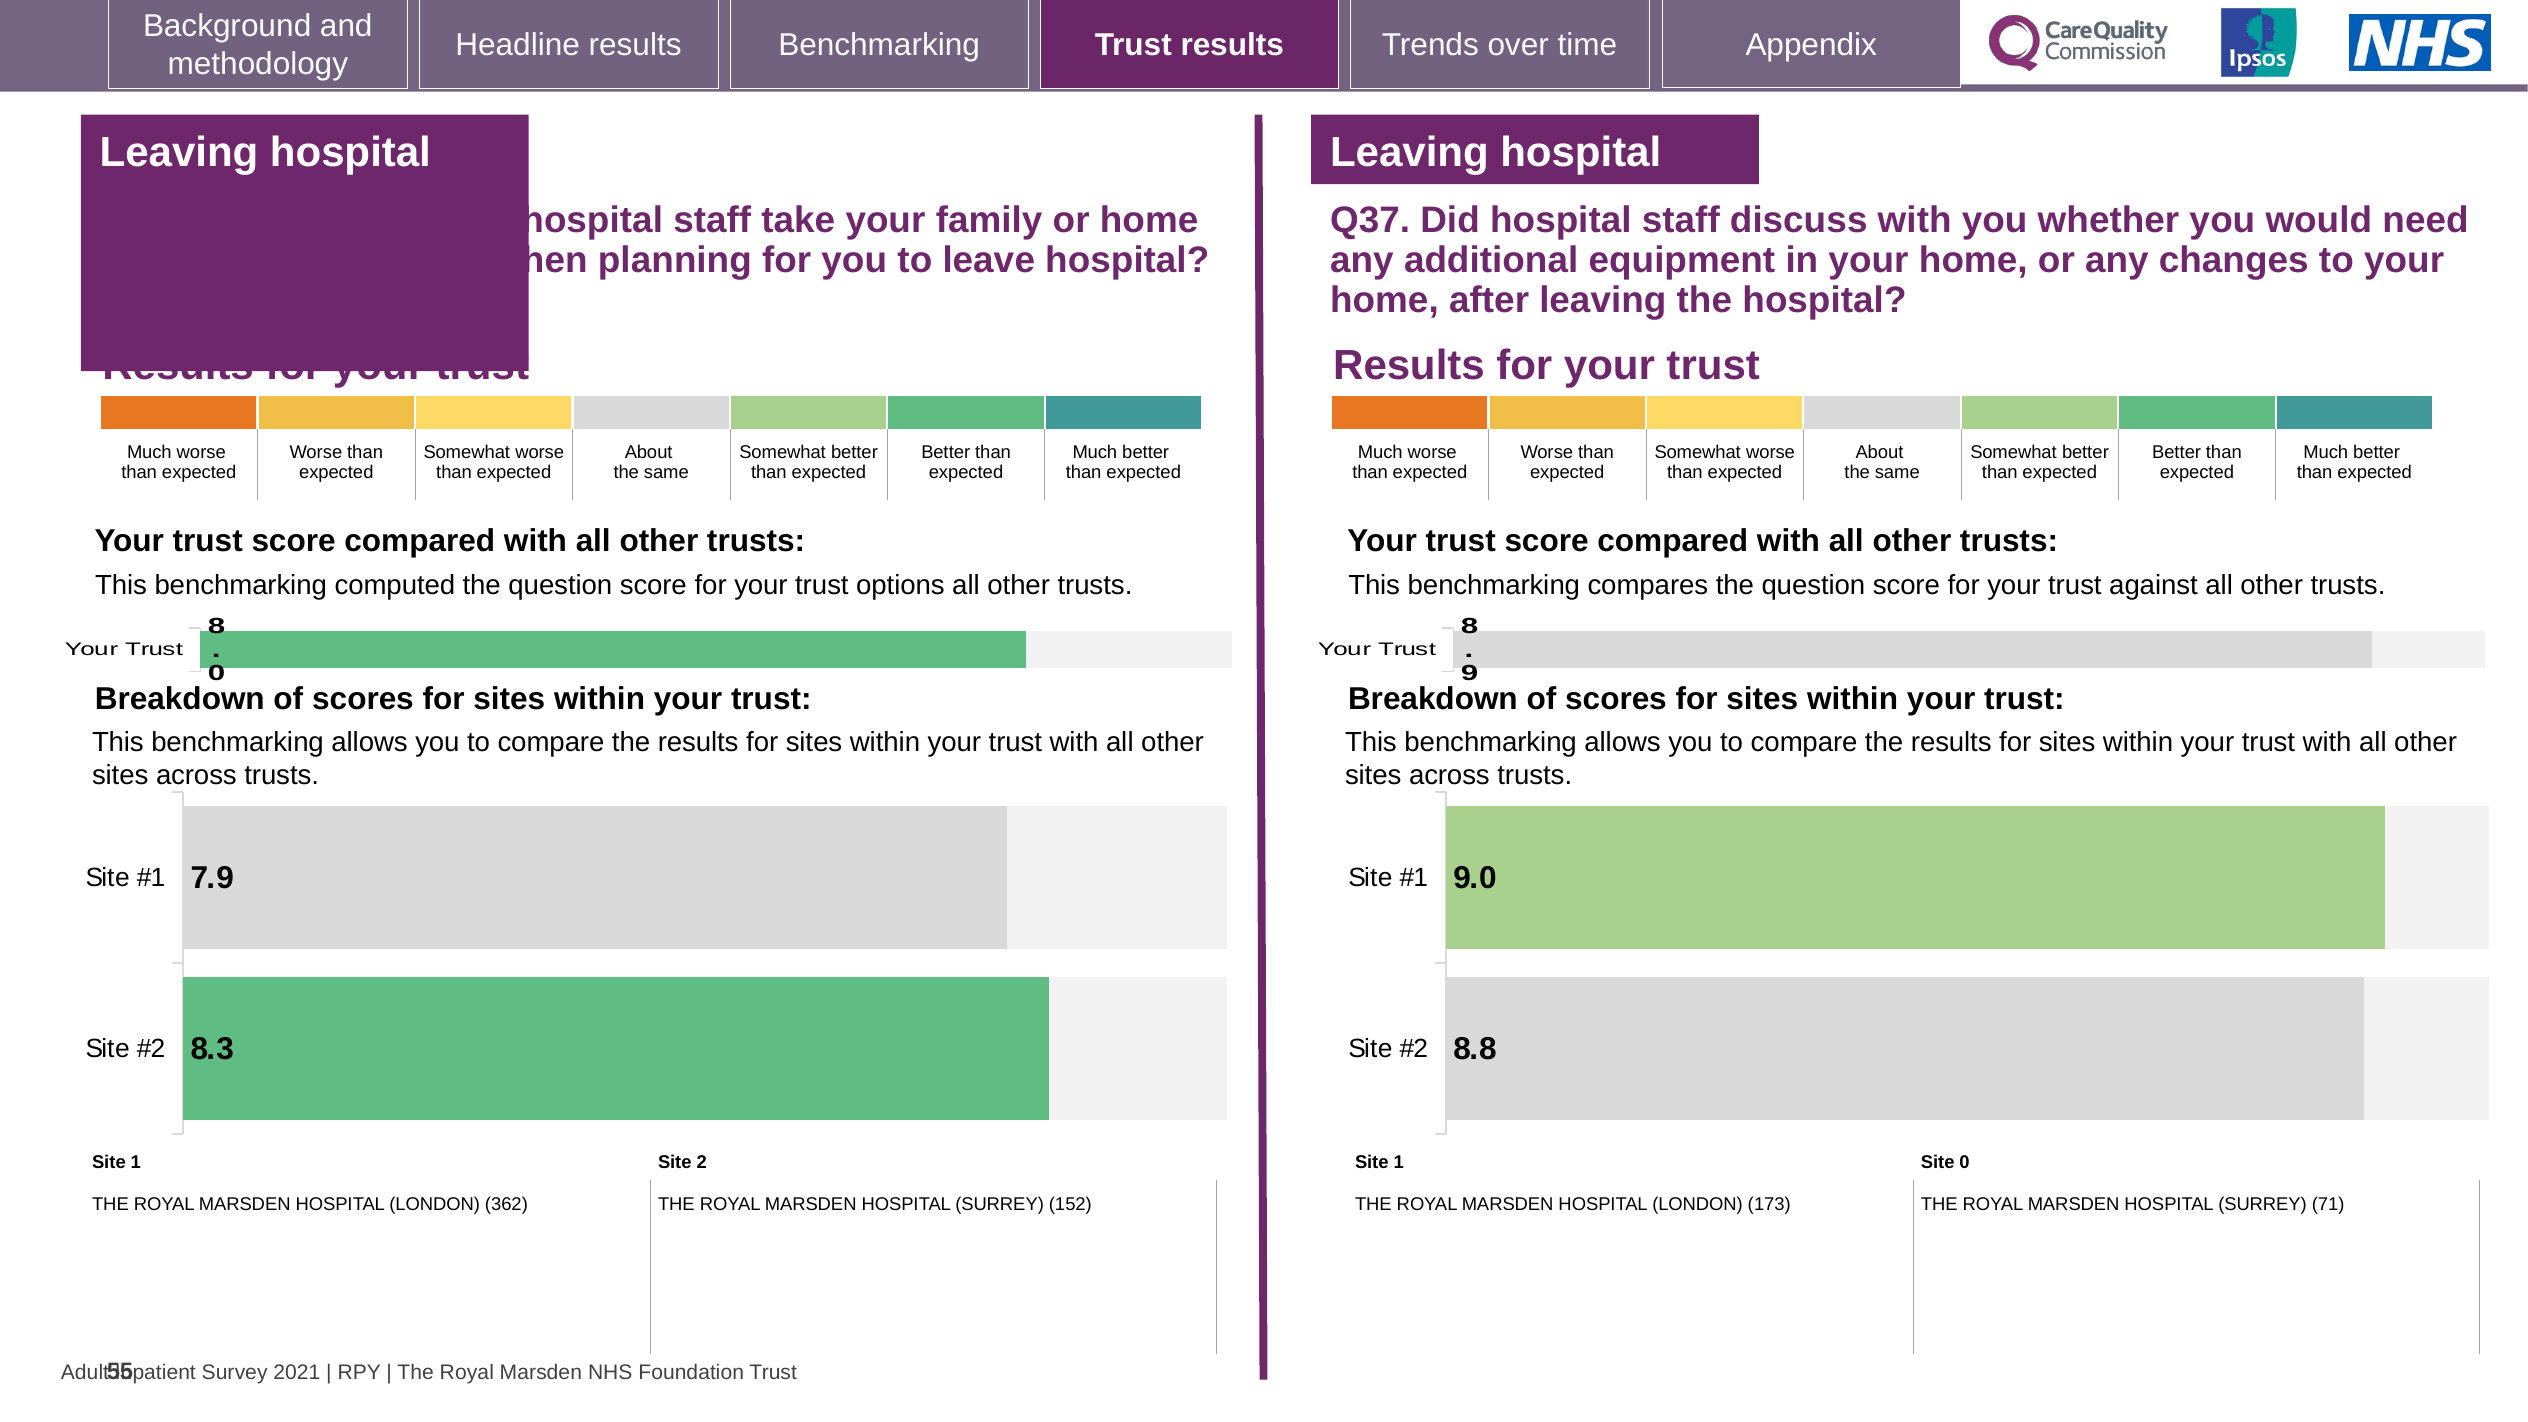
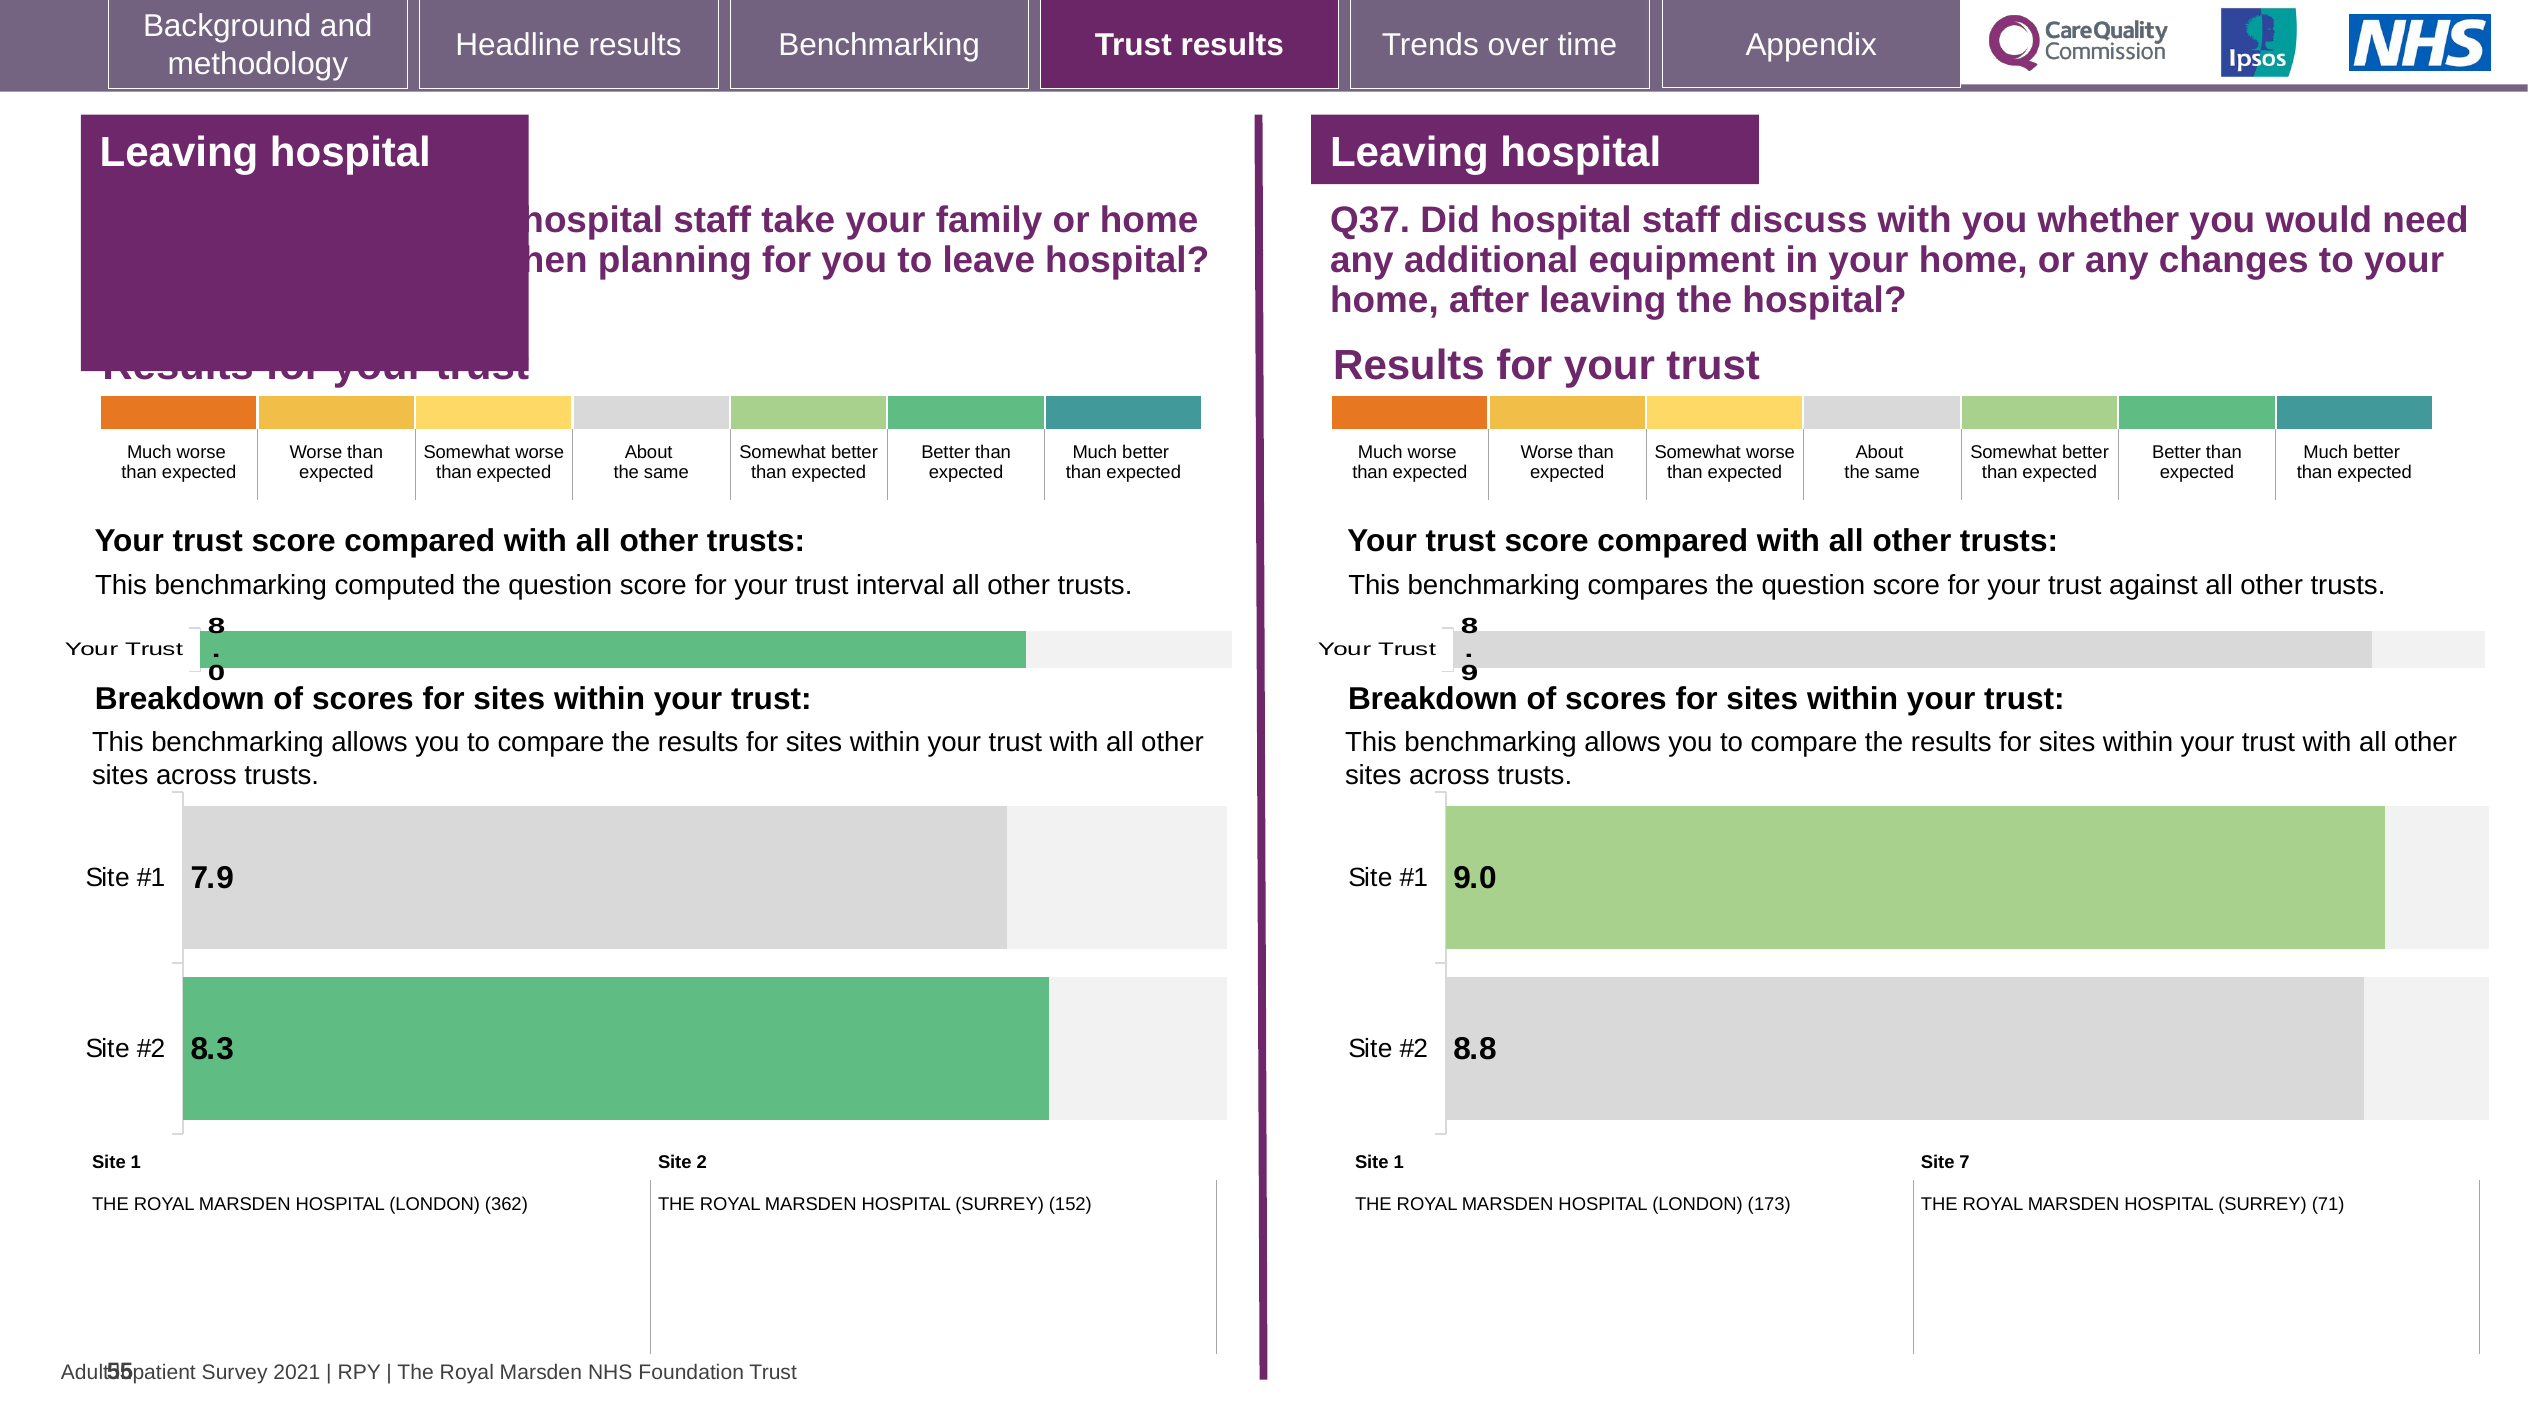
options: options -> interval (900, 585)
Site 0: 0 -> 7 (1965, 1163)
